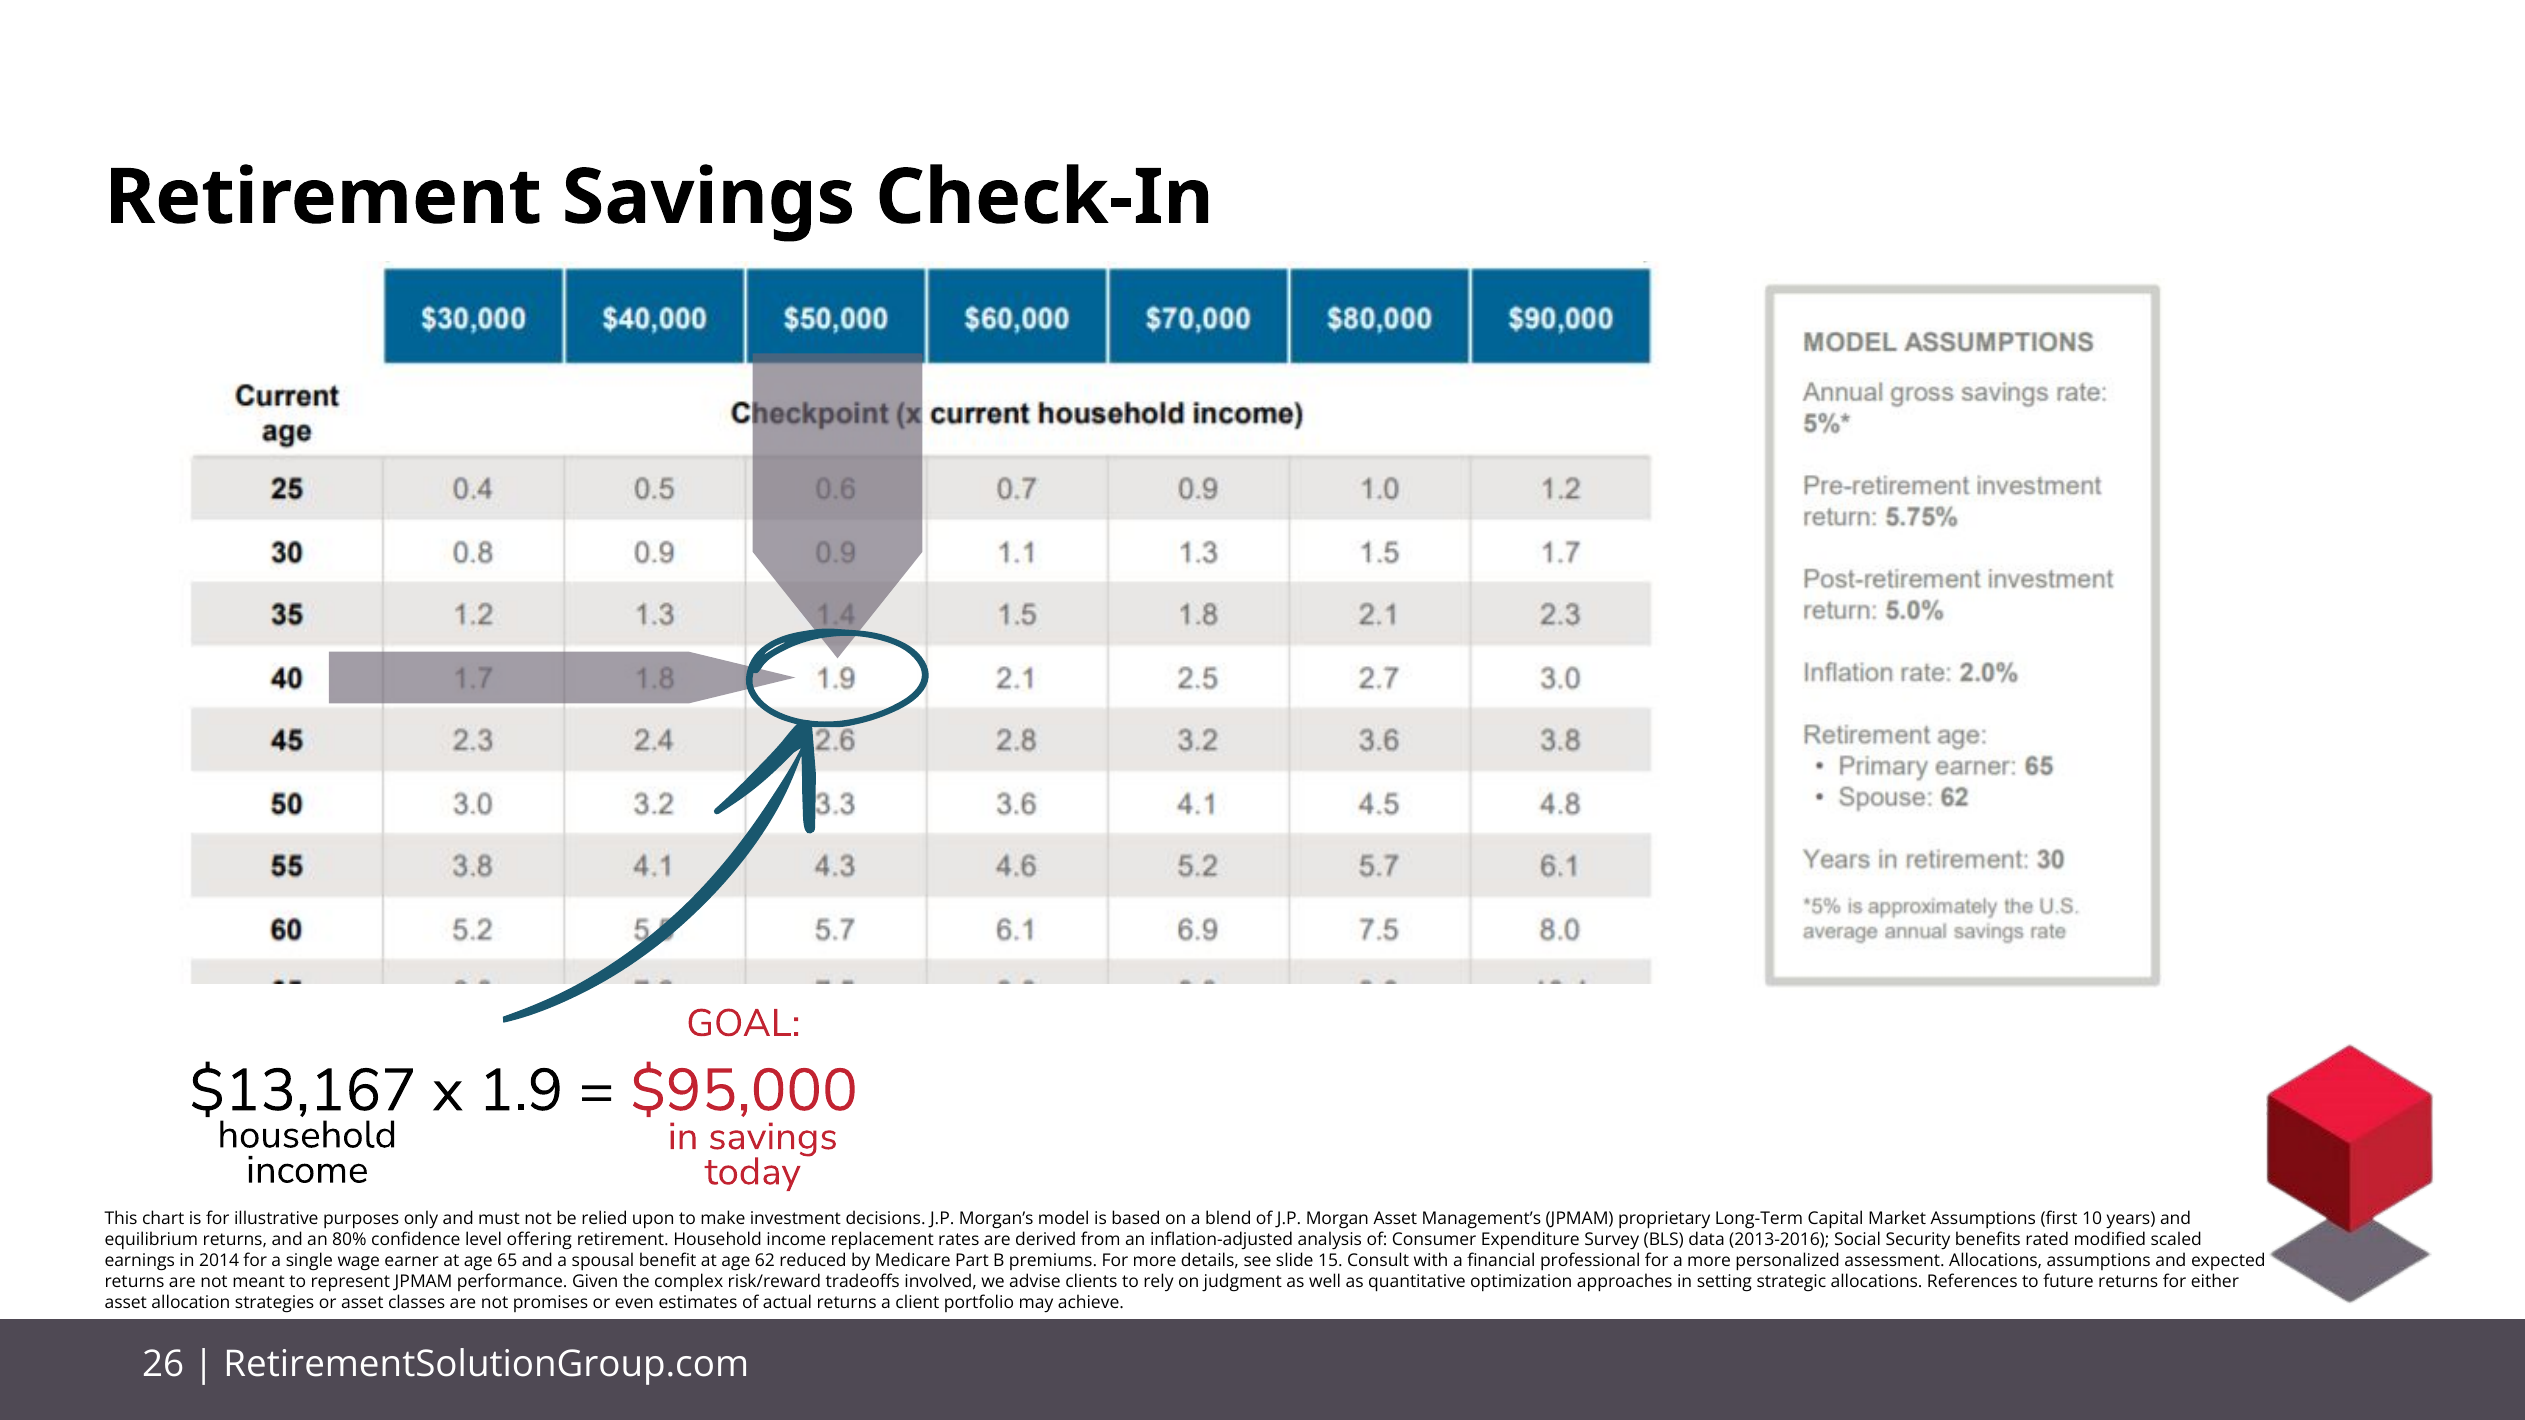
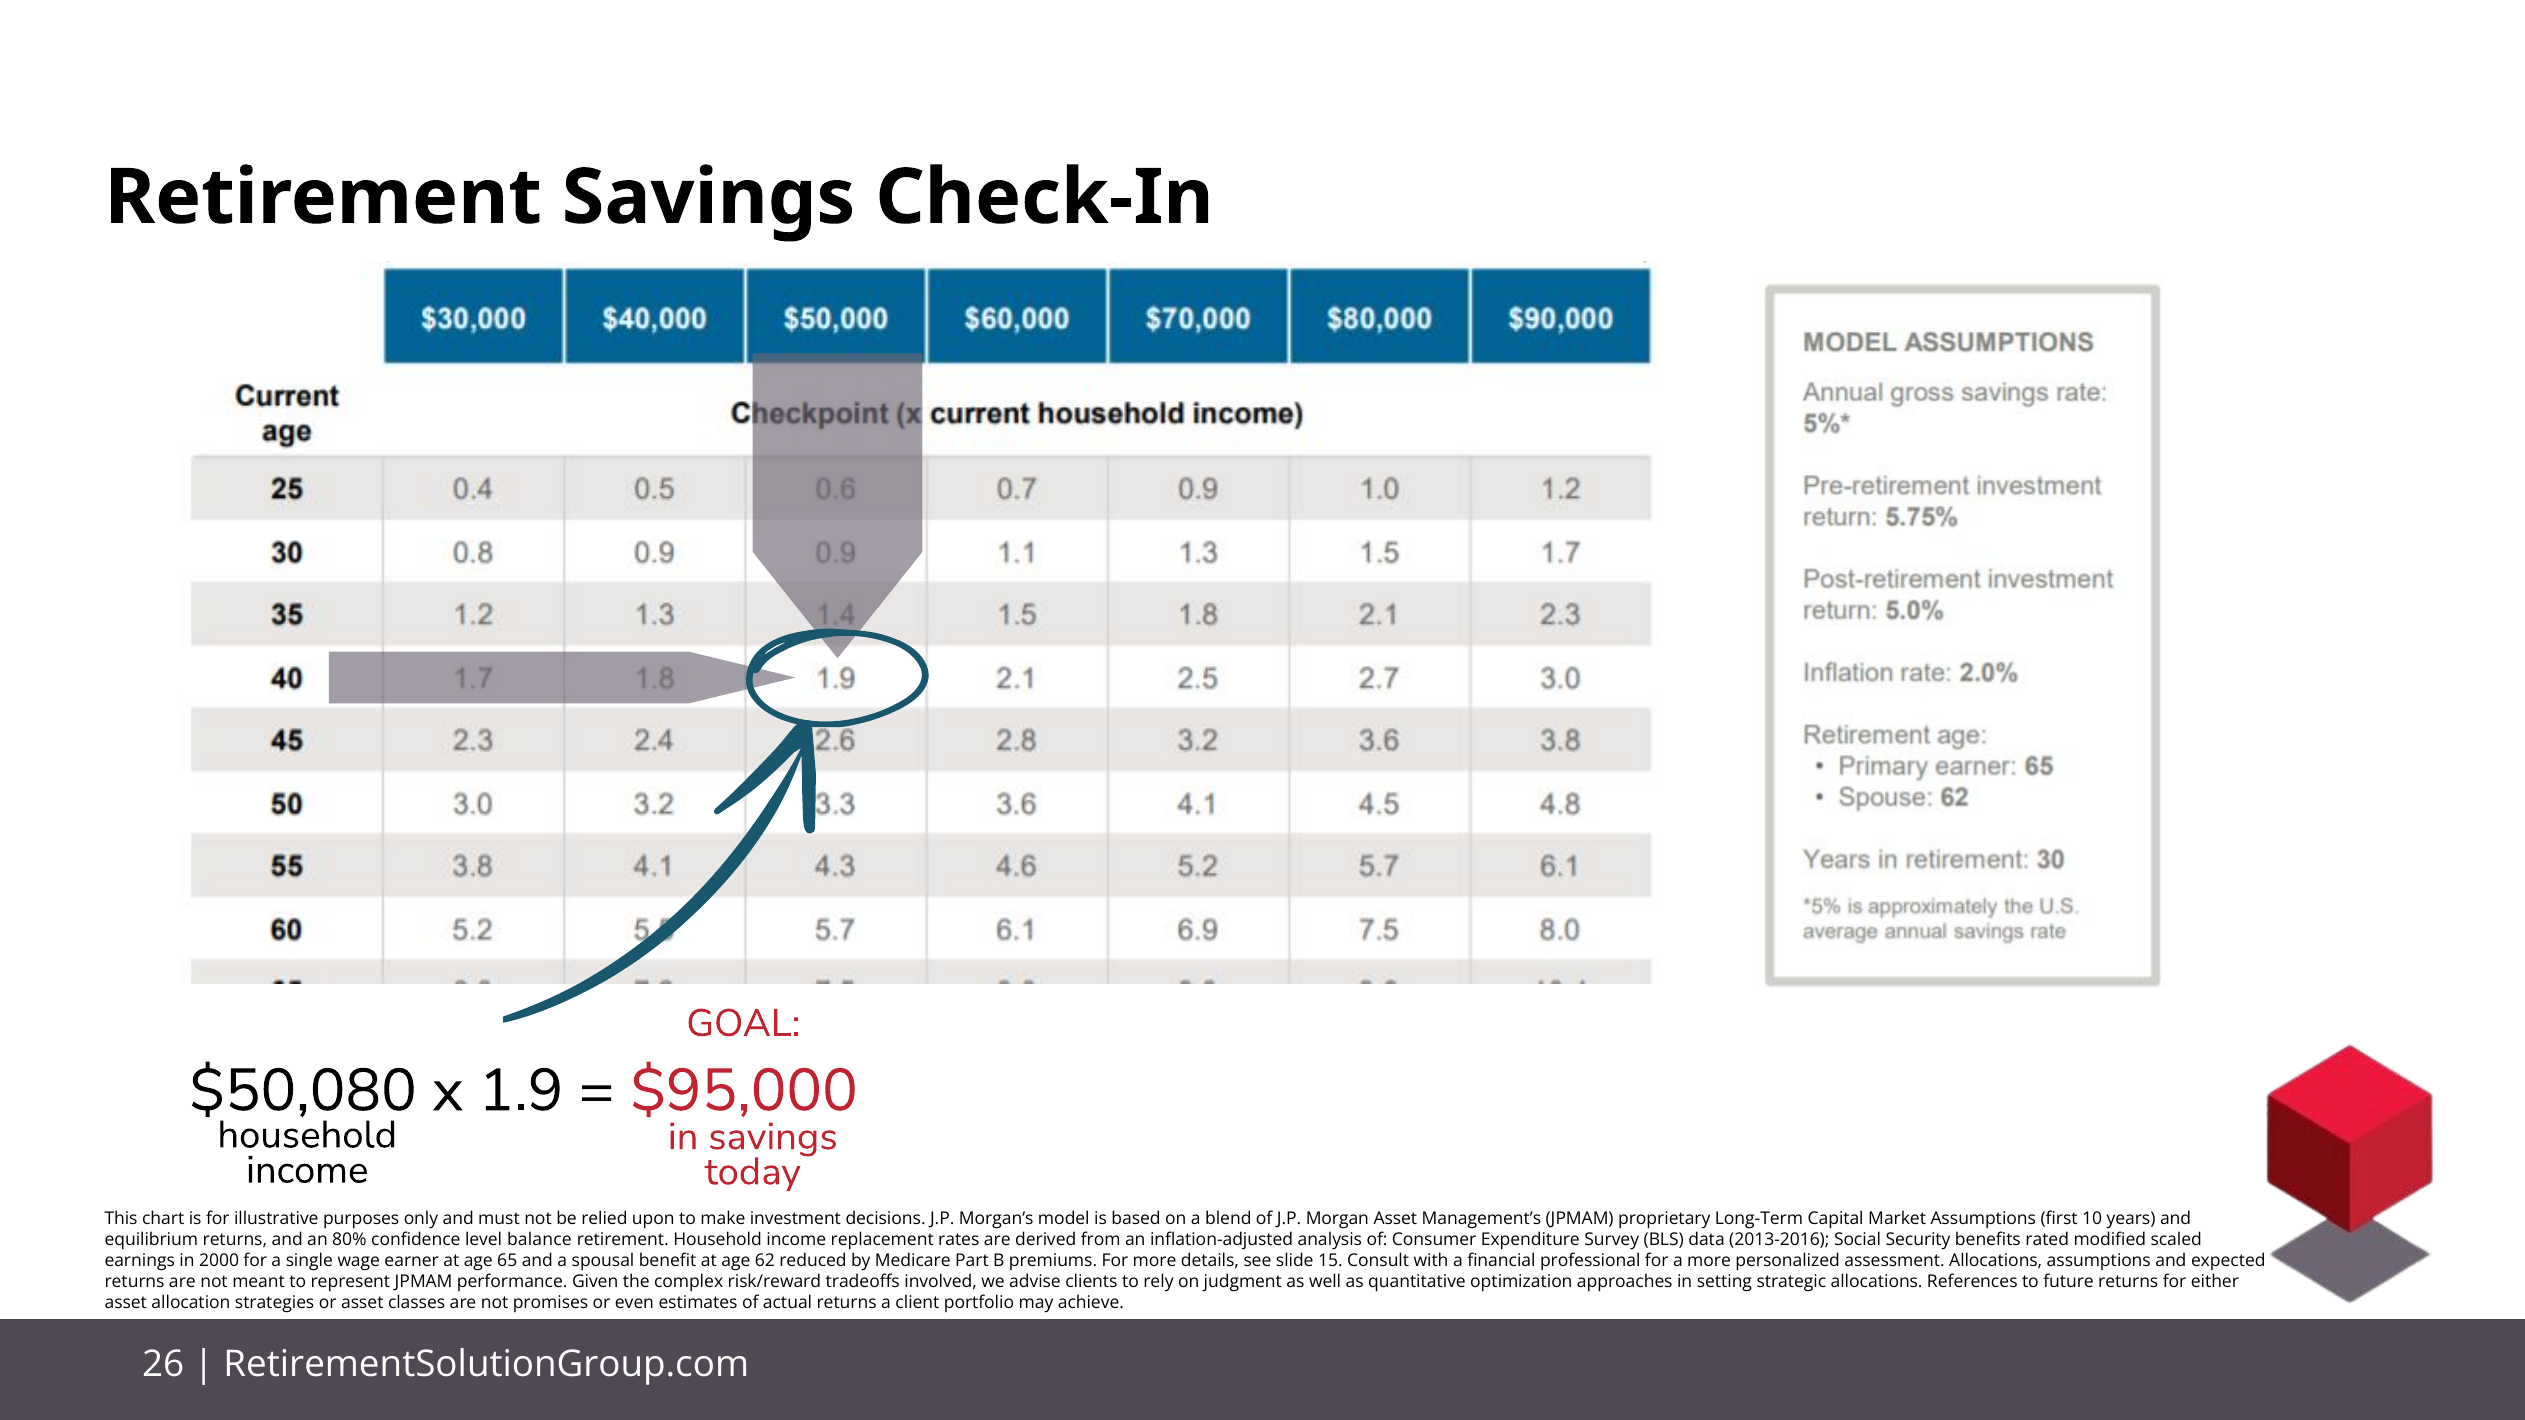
$13,167: $13,167 -> $50,080 (303, 1091)
offering: offering -> balance (539, 1240)
2014: 2014 -> 2000 (219, 1261)
